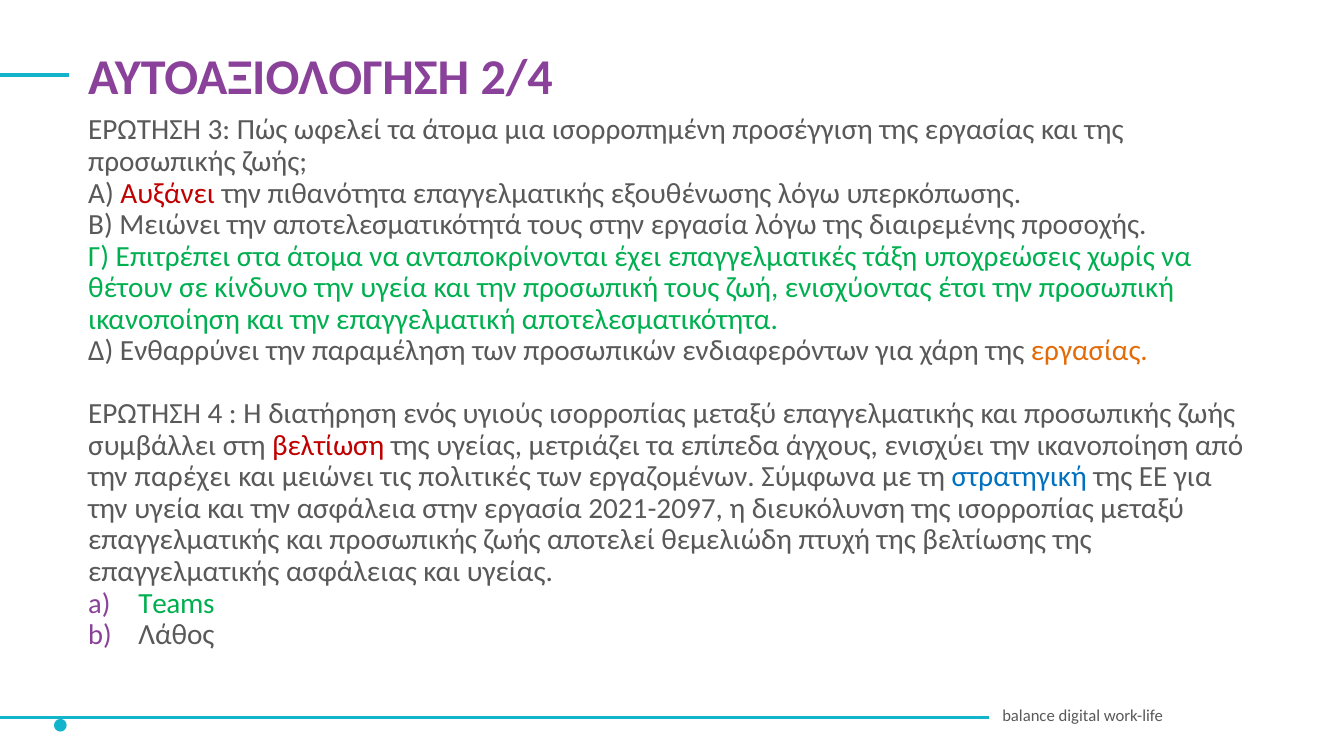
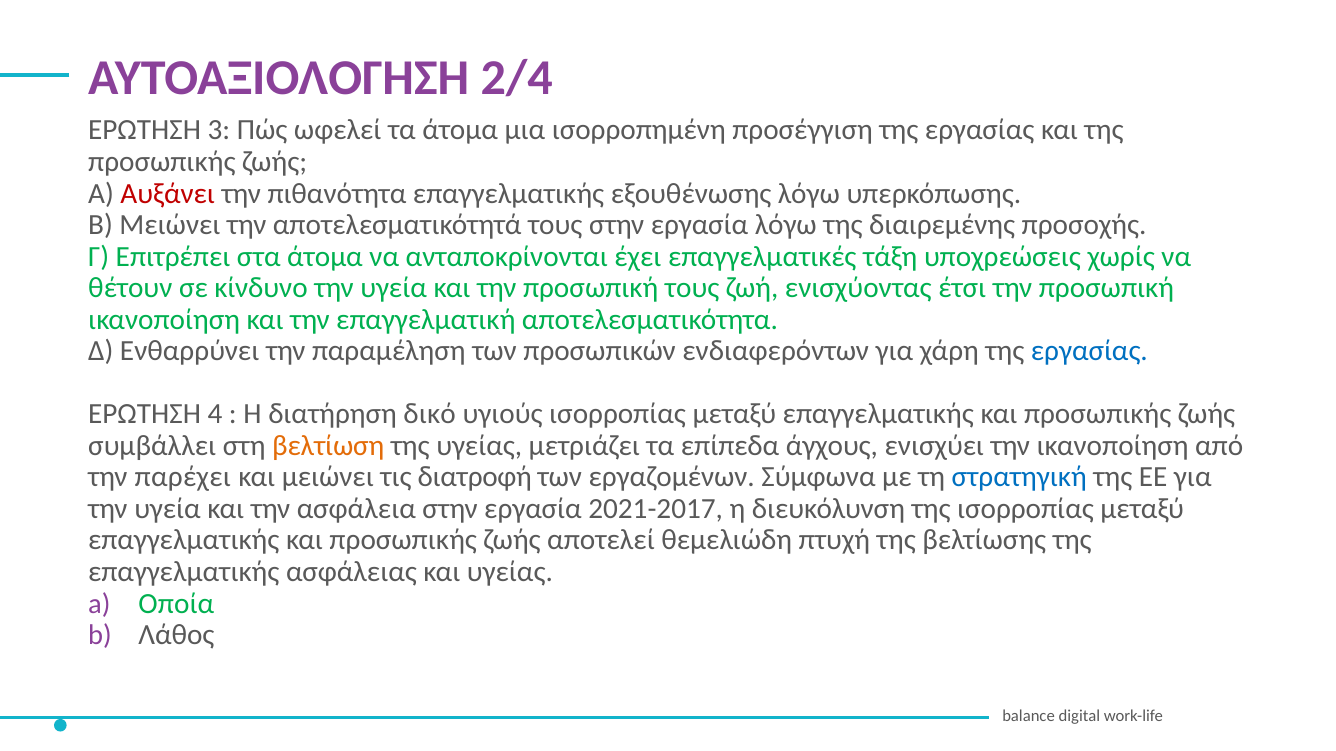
εργασίας colour: orange -> blue (1089, 351)
ενός: ενός -> δικό (430, 414)
βελτίωση colour: red -> orange (328, 446)
πολιτικές: πολιτικές -> διατροφή (475, 478)
2021-2097: 2021-2097 -> 2021-2017 (656, 509)
Teams: Teams -> Οποία (176, 604)
